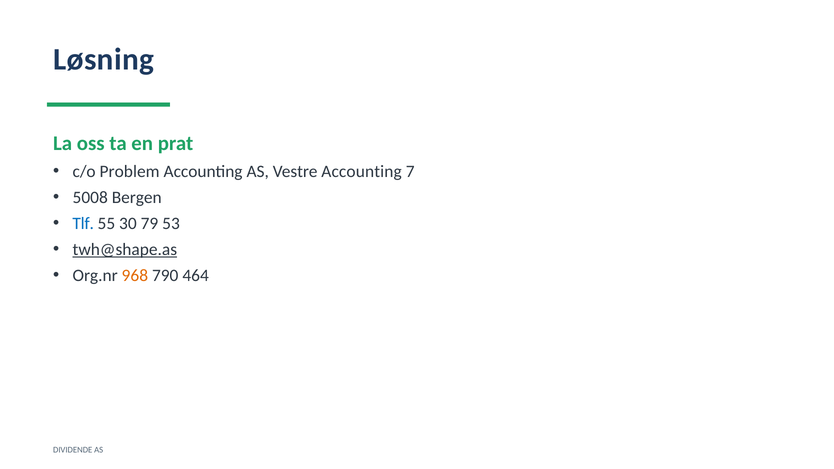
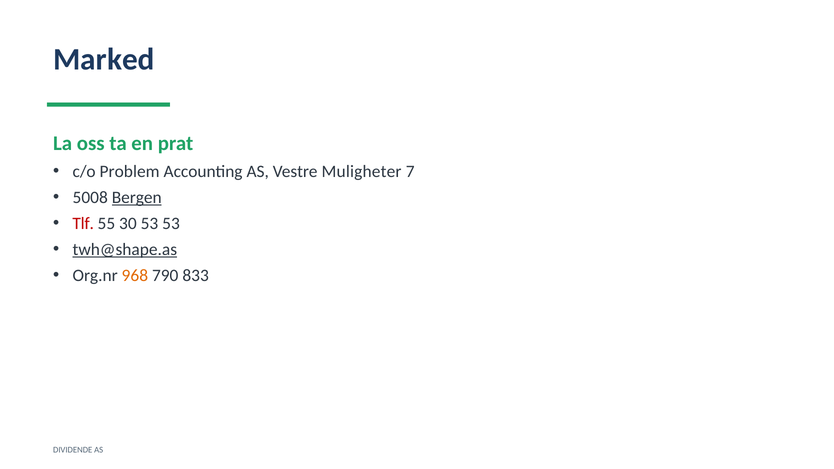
Løsning: Løsning -> Marked (104, 60)
Vestre Accounting: Accounting -> Muligheter (362, 171)
Bergen underline: none -> present (137, 198)
Tlf colour: blue -> red (83, 224)
30 79: 79 -> 53 (149, 224)
464: 464 -> 833 (196, 276)
